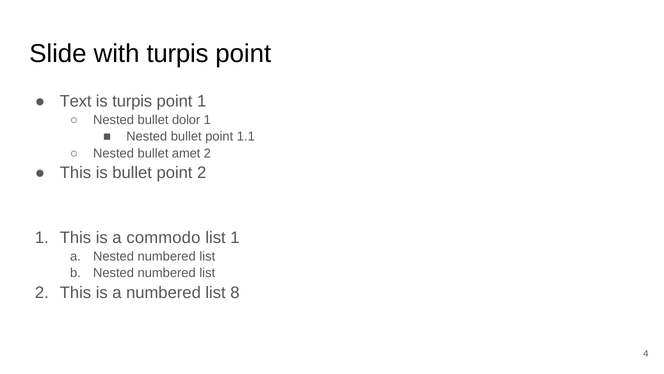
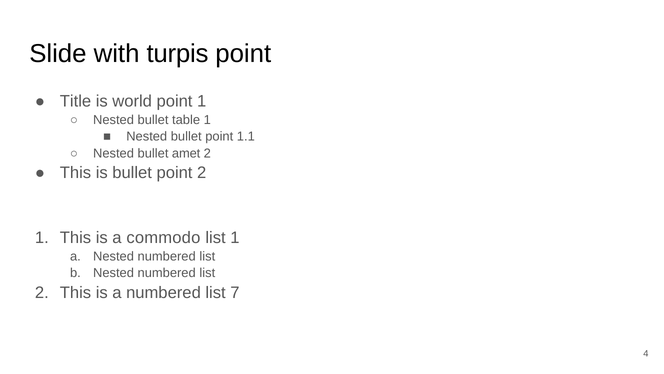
Text: Text -> Title (76, 101)
is turpis: turpis -> world (132, 101)
dolor: dolor -> table (186, 120)
8: 8 -> 7 (235, 292)
